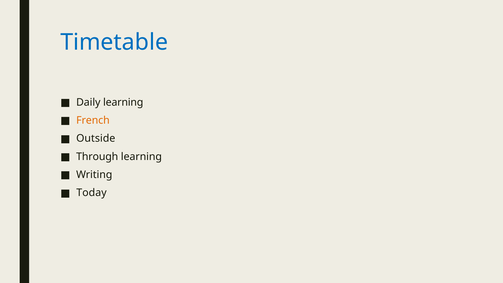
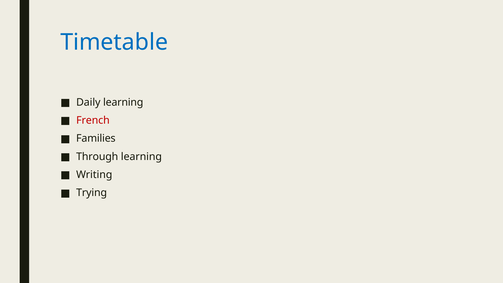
French colour: orange -> red (93, 120)
Outside: Outside -> Families (96, 138)
Today: Today -> Trying (92, 193)
